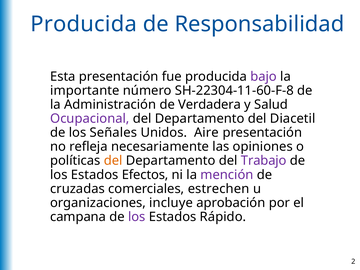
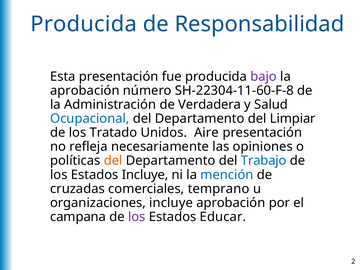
importante: importante -> aprobación (85, 91)
Ocupacional colour: purple -> blue (90, 119)
Diacetil: Diacetil -> Limpiar (293, 119)
Señales: Señales -> Tratado (113, 133)
Trabajo colour: purple -> blue (264, 161)
Estados Efectos: Efectos -> Incluye (145, 175)
mención colour: purple -> blue (227, 175)
estrechen: estrechen -> temprano (219, 189)
Rápido: Rápido -> Educar (223, 217)
